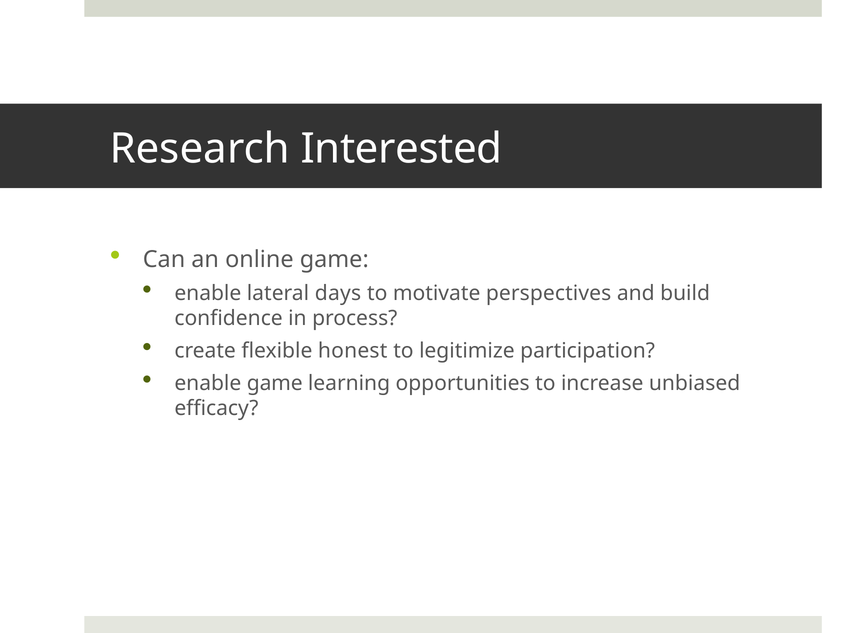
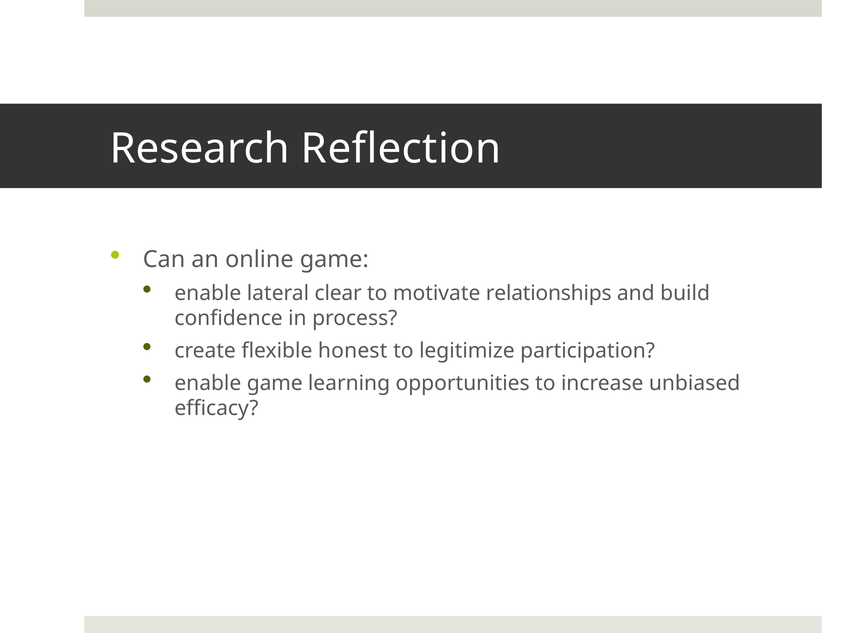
Interested: Interested -> Reflection (401, 149)
days: days -> clear (338, 293)
perspectives: perspectives -> relationships (549, 293)
